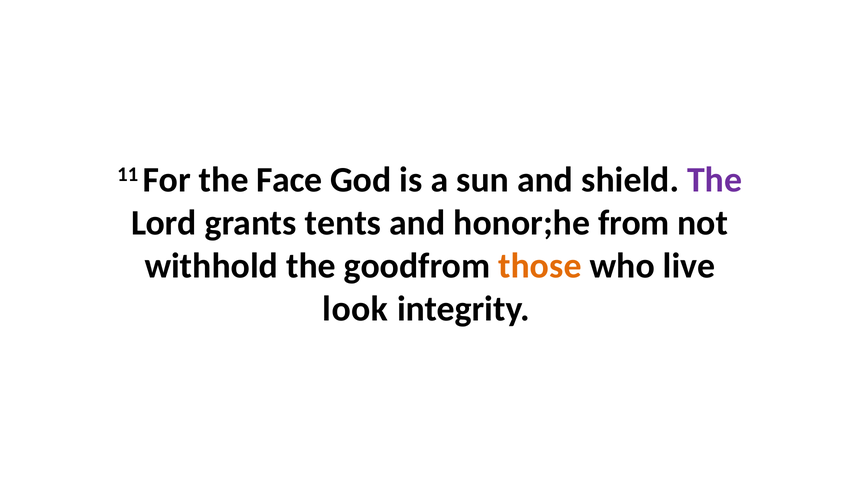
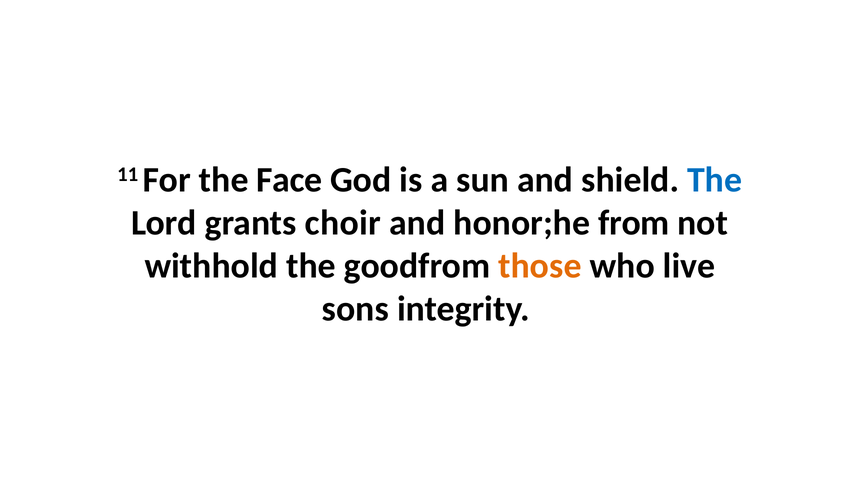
The colour: purple -> blue (715, 180)
tents: tents -> choir (343, 223)
look: look -> sons (355, 309)
